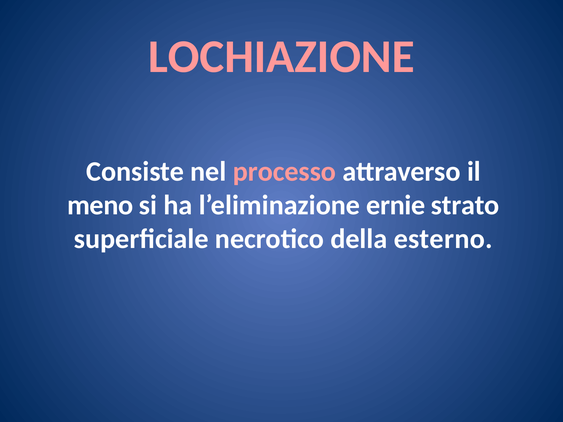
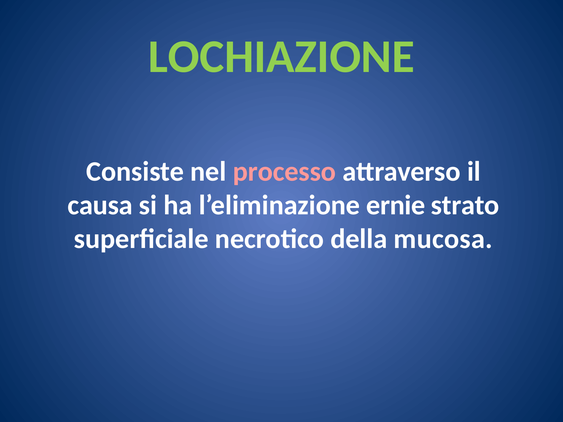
LOCHIAZIONE colour: pink -> light green (281, 57)
meno: meno -> causa (100, 205)
esterno: esterno -> mucosa (443, 239)
